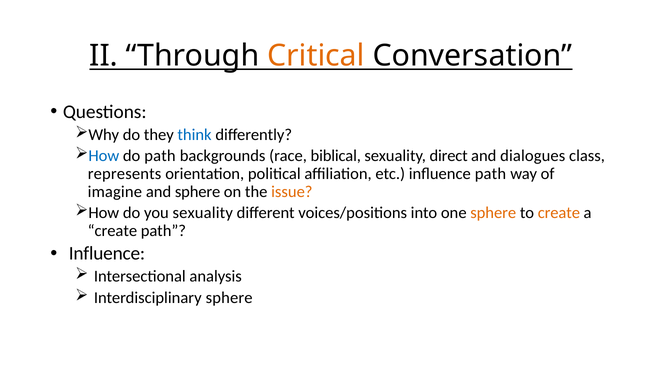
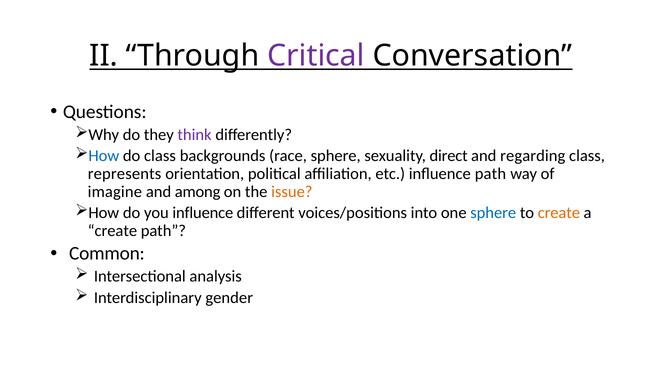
Critical colour: orange -> purple (316, 56)
think colour: blue -> purple (195, 135)
do path: path -> class (160, 156)
race biblical: biblical -> sphere (336, 156)
dialogues: dialogues -> regarding (533, 156)
and sphere: sphere -> among (198, 192)
you sexuality: sexuality -> influence (203, 213)
sphere colour: orange -> blue (493, 213)
Influence: Influence -> Common (107, 254)
Interdisciplinary sphere: sphere -> gender (229, 298)
